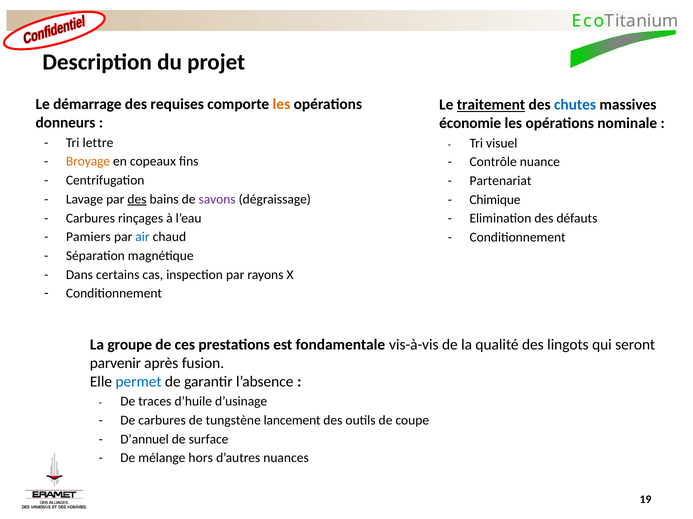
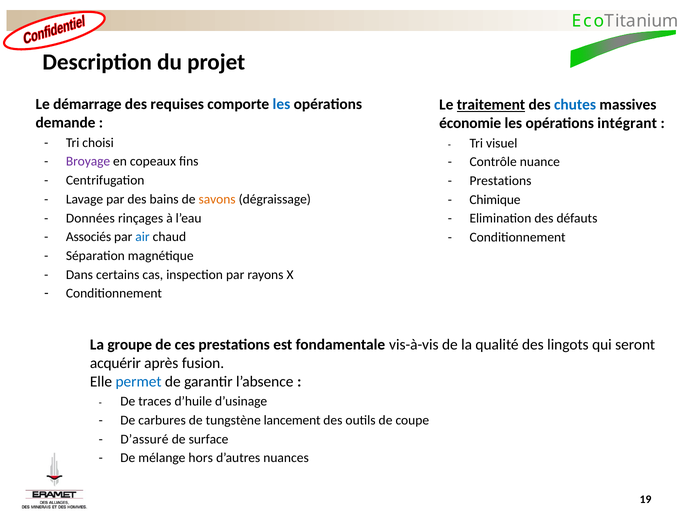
les colour: orange -> blue (281, 104)
donneurs: donneurs -> demande (65, 123)
nominale: nominale -> intégrant (627, 123)
lettre: lettre -> choisi (98, 143)
Broyage colour: orange -> purple (88, 162)
Partenariat: Partenariat -> Prestations (500, 181)
des underline: present -> none (137, 199)
savons colour: purple -> orange (217, 199)
Carbures: Carbures -> Données (90, 218)
Pamiers: Pamiers -> Associés (89, 237)
parvenir: parvenir -> acquérir (115, 364)
D’annuel: D’annuel -> D’assuré (144, 440)
